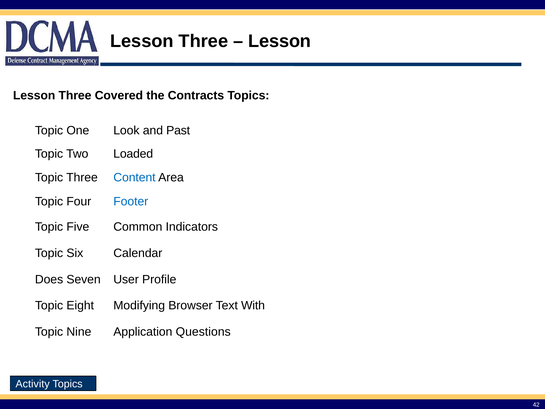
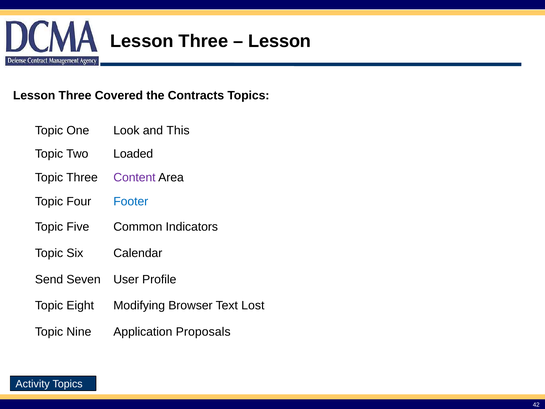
Past: Past -> This (178, 130)
Content colour: blue -> purple (134, 177)
Does: Does -> Send (49, 279)
With: With -> Lost (253, 305)
Questions: Questions -> Proposals (203, 332)
